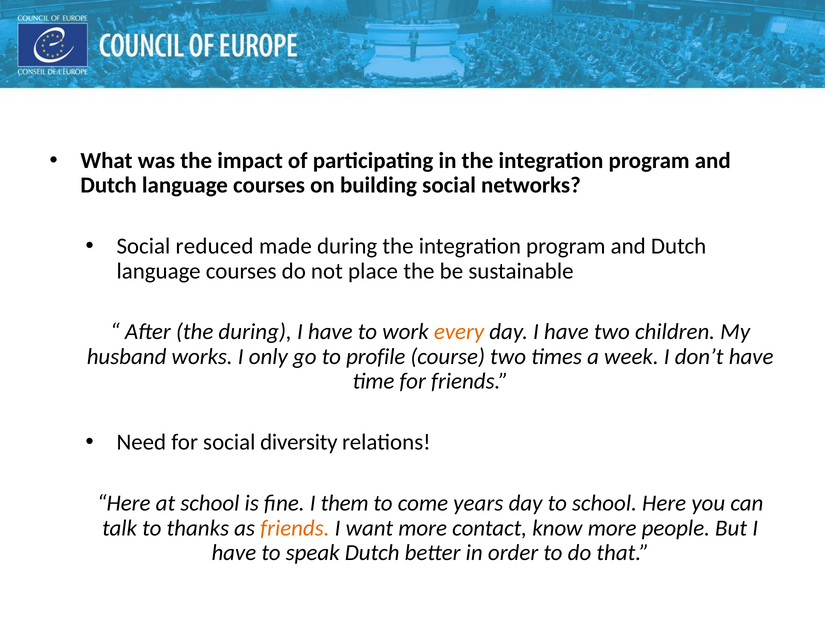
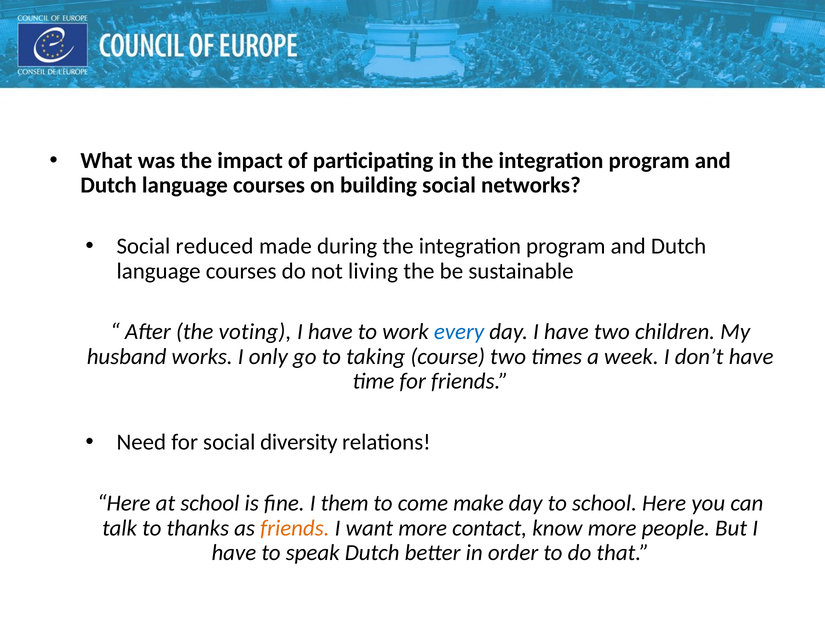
place: place -> living (373, 271)
the during: during -> voting (255, 332)
every colour: orange -> blue (459, 332)
profile: profile -> taking (376, 357)
years: years -> make (478, 504)
